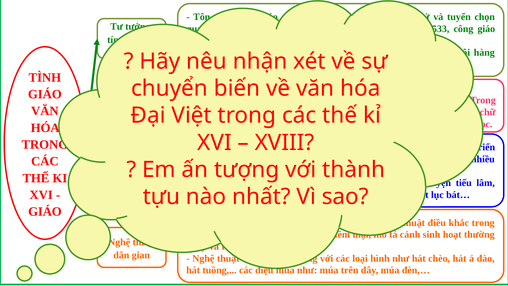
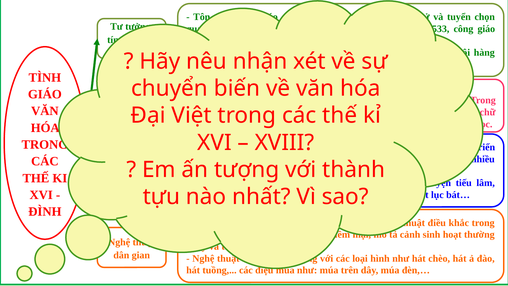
GIÁO: GIÁO -> ĐÌNH (45, 212)
